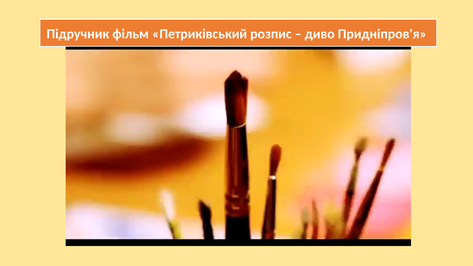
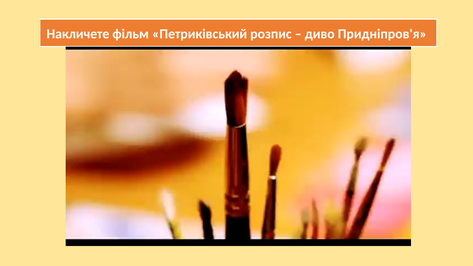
Підручник: Підручник -> Накличете (78, 34)
